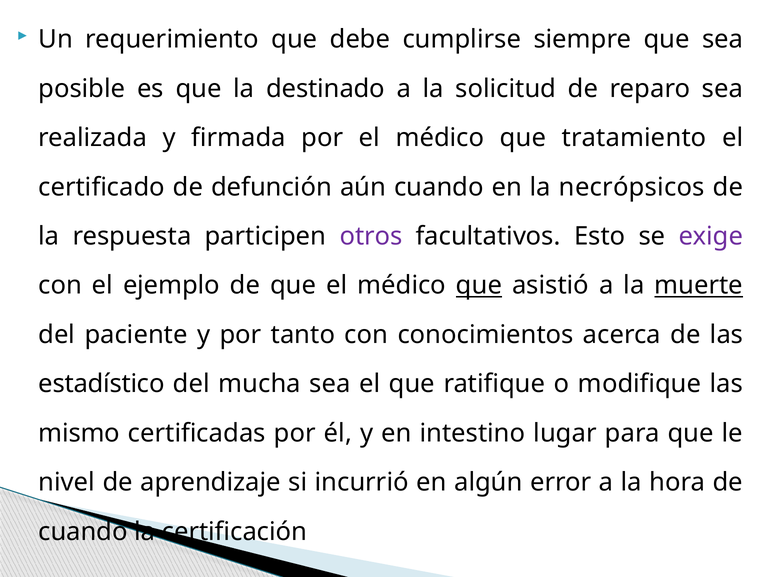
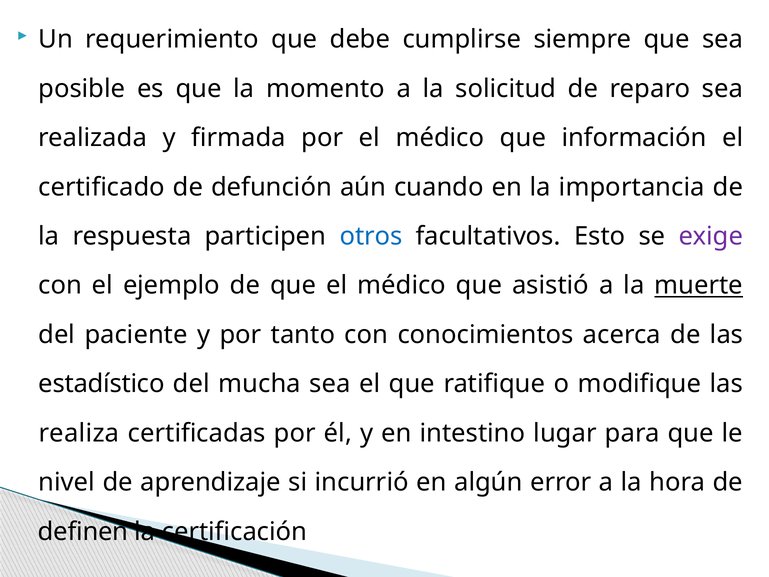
destinado: destinado -> momento (325, 89)
tratamiento: tratamiento -> información (634, 138)
necrópsicos: necrópsicos -> importancia (632, 187)
otros colour: purple -> blue (371, 236)
que underline: present -> none (479, 285)
mismo: mismo -> realiza (79, 433)
cuando: cuando -> definen (83, 531)
